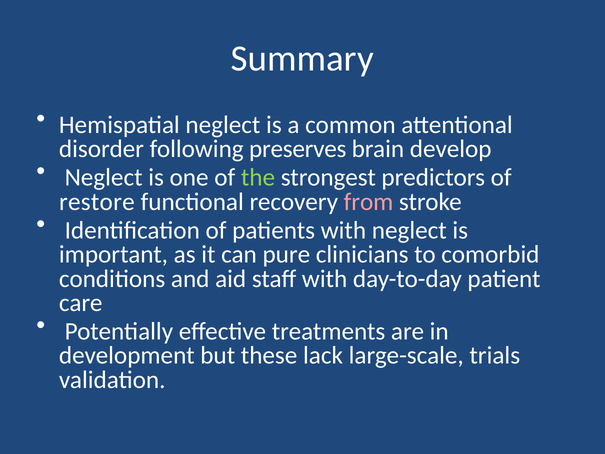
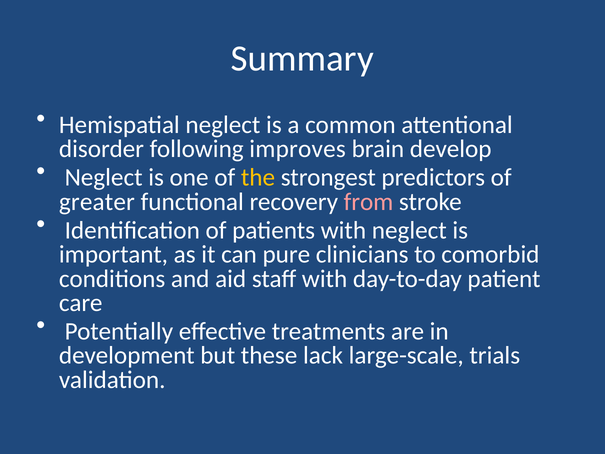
preserves: preserves -> improves (298, 149)
the colour: light green -> yellow (258, 177)
restore: restore -> greater (97, 202)
